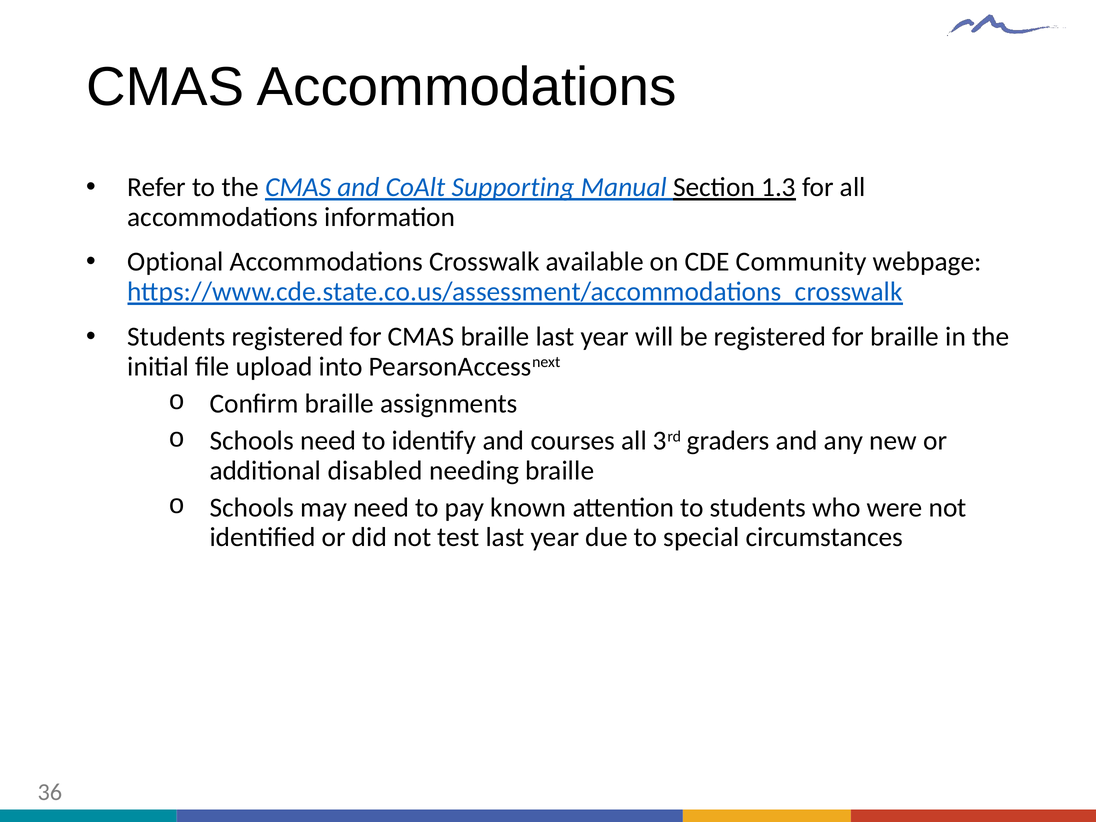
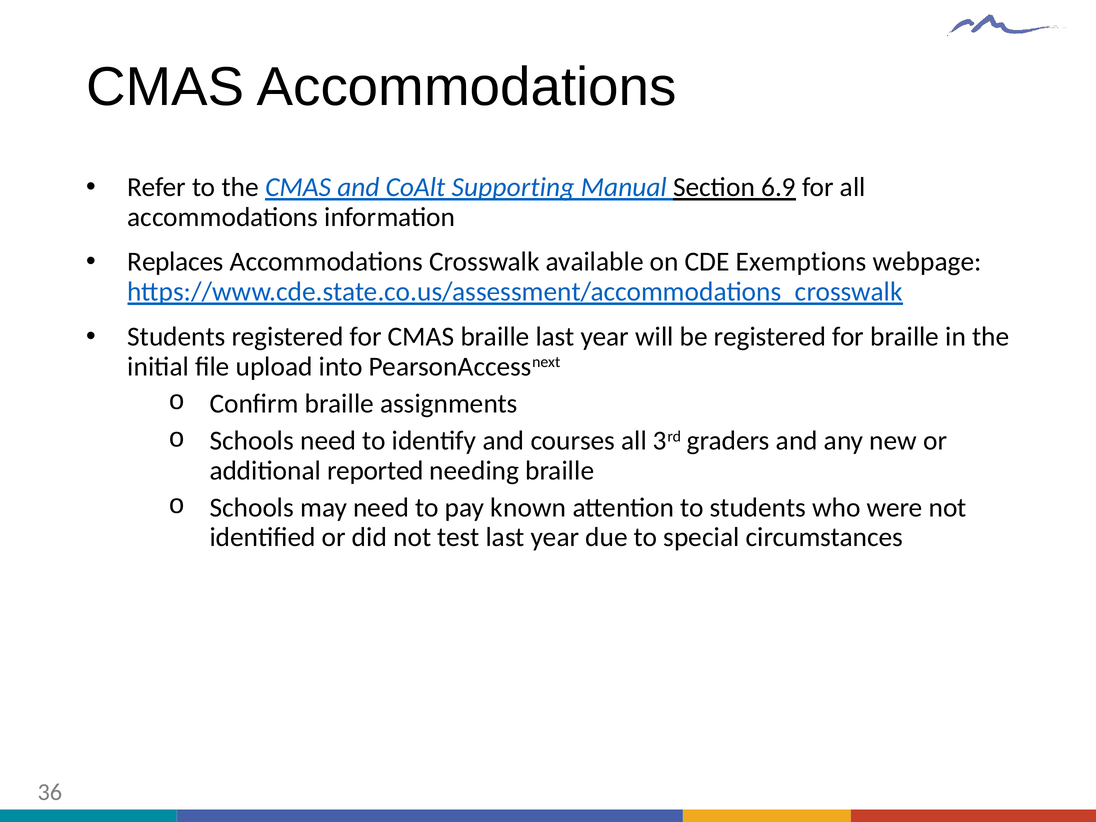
1.3: 1.3 -> 6.9 (778, 187)
Optional: Optional -> Replaces (176, 262)
Community: Community -> Exemptions (801, 262)
disabled: disabled -> reported (375, 470)
